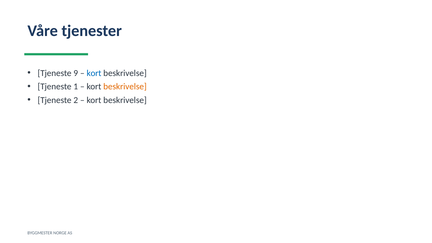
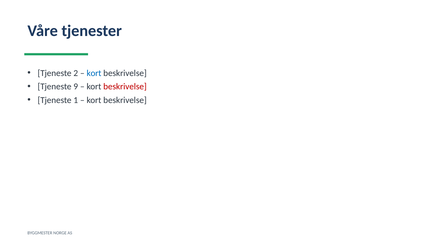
9: 9 -> 2 (76, 73)
1: 1 -> 9 (76, 87)
beskrivelse colour: orange -> red (125, 87)
2: 2 -> 1 (76, 100)
